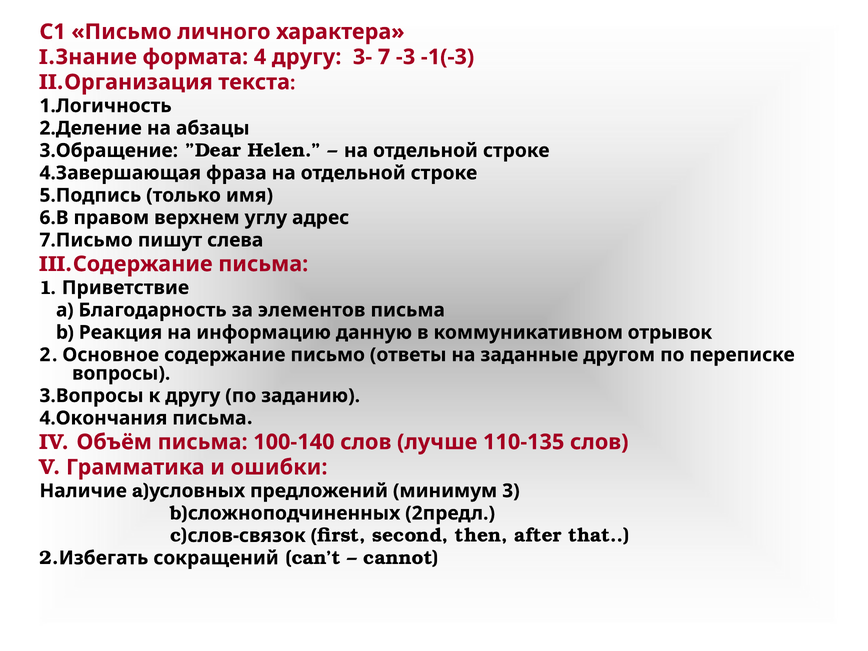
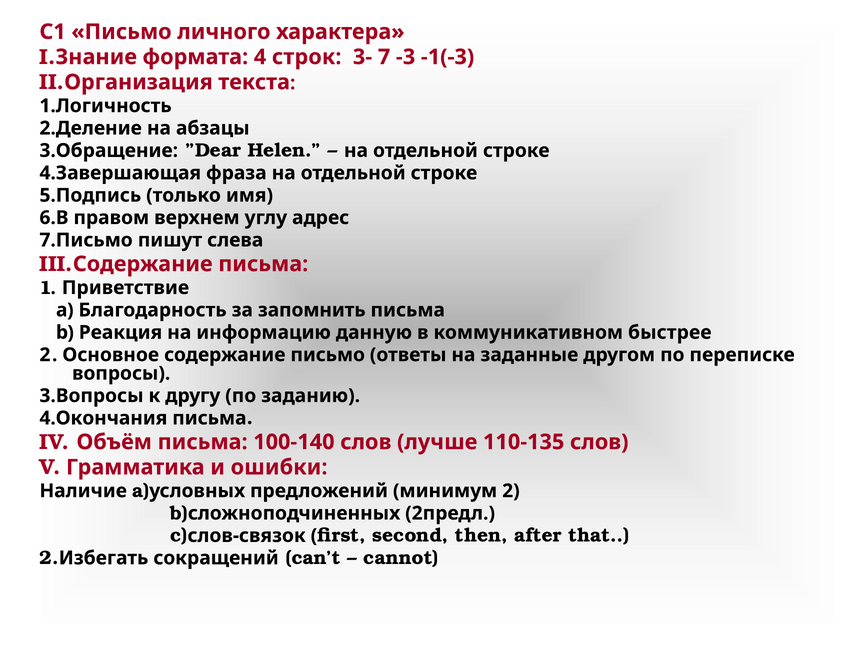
4 другу: другу -> строк (307, 57)
элементов: элементов -> запомнить (312, 310)
отрывок: отрывок -> быстрее (670, 332)
минимум 3: 3 -> 2 (511, 491)
